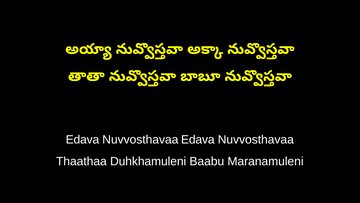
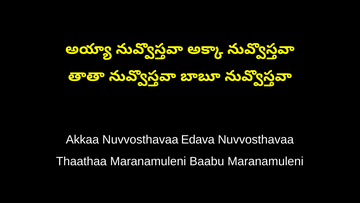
Edava: Edava -> Akkaa (82, 139)
Thaathaa Duhkhamuleni: Duhkhamuleni -> Maranamuleni (148, 161)
